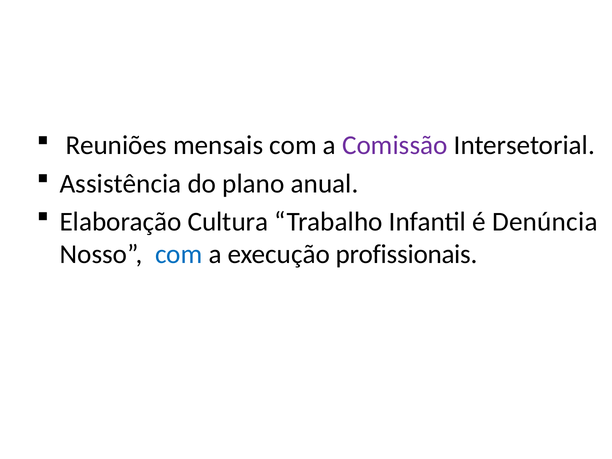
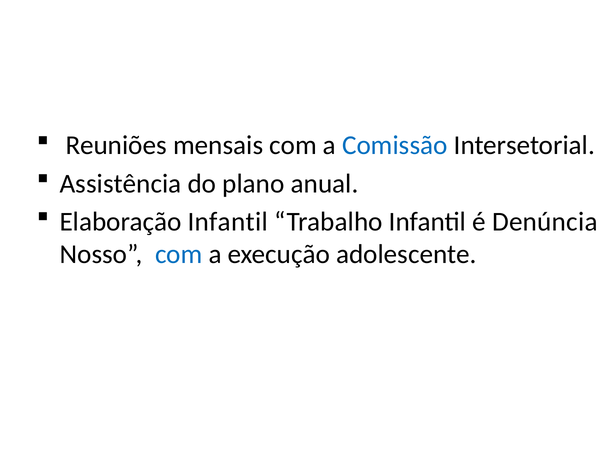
Comissão colour: purple -> blue (395, 145)
Elaboração Cultura: Cultura -> Infantil (228, 222)
profissionais: profissionais -> adolescente (406, 254)
